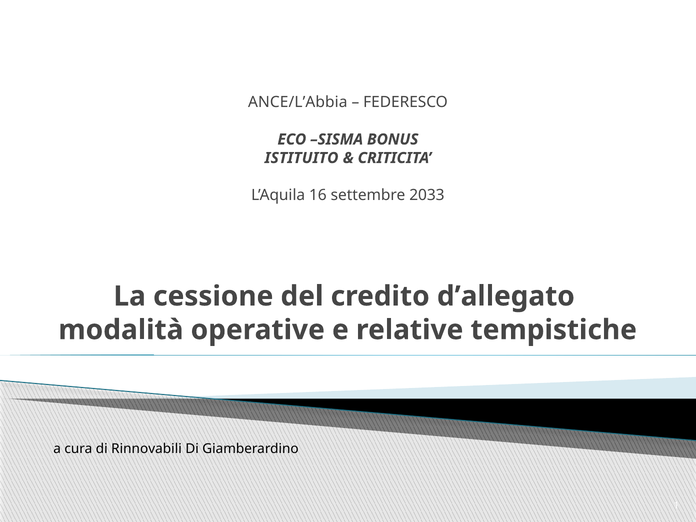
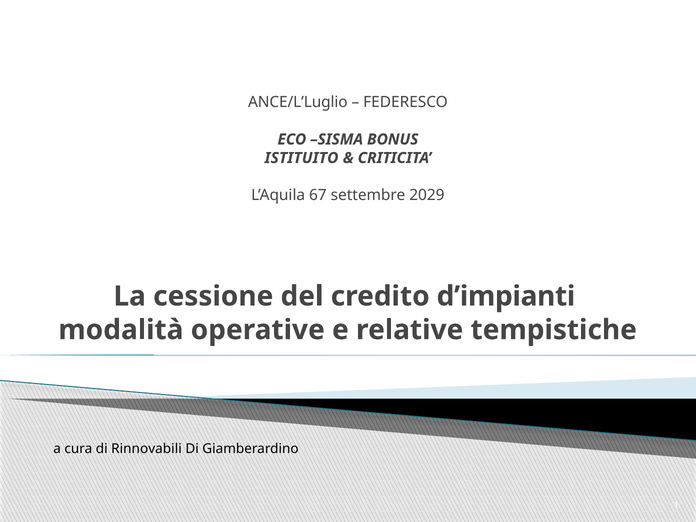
ANCE/L’Abbia: ANCE/L’Abbia -> ANCE/L’Luglio (298, 102)
16: 16 -> 67 (318, 195)
2033: 2033 -> 2029 (427, 195)
d’allegato: d’allegato -> d’impianti (506, 296)
